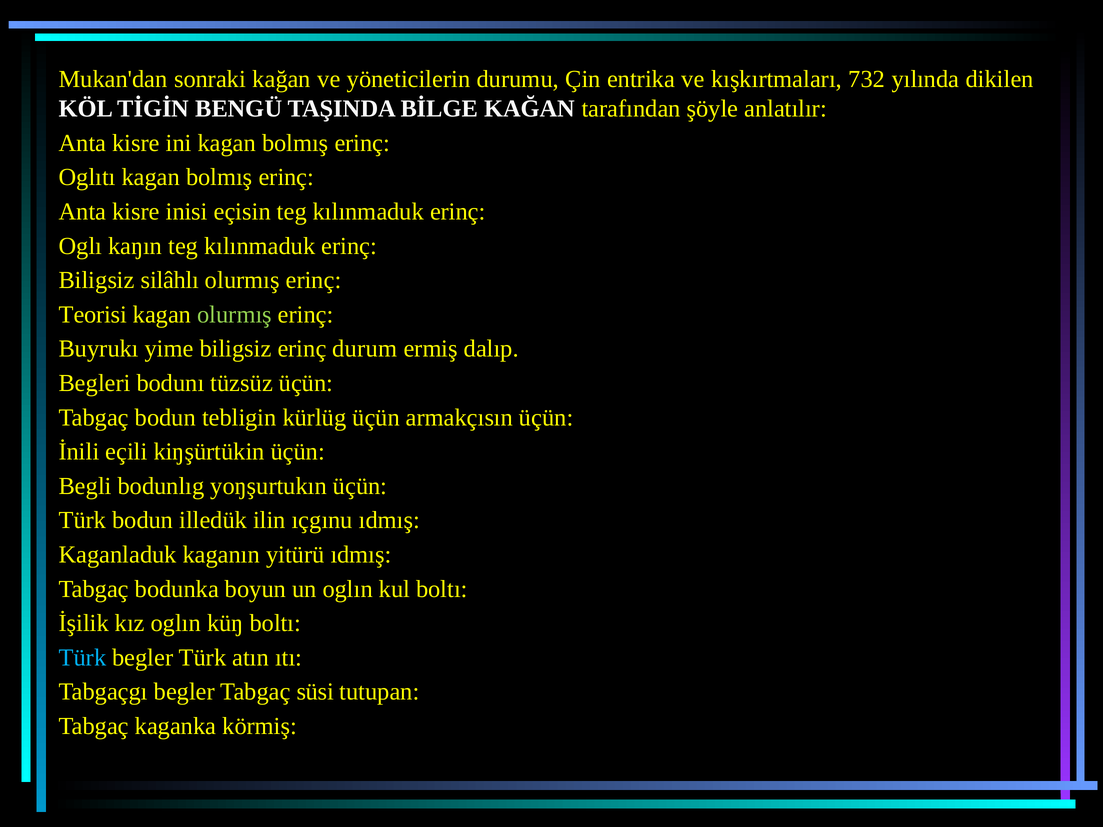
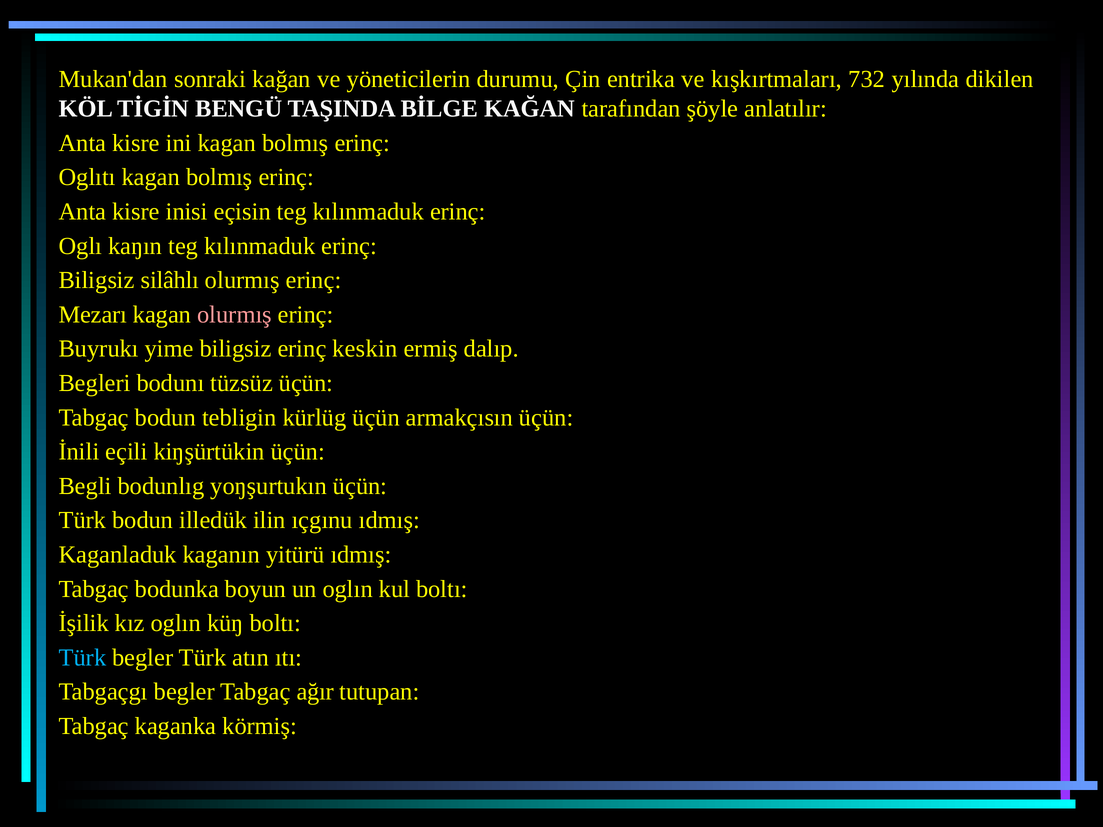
Teorisi: Teorisi -> Mezarı (93, 315)
olurmış colour: light green -> pink (234, 315)
durum: durum -> keskin (365, 349)
süsi: süsi -> ağır (315, 692)
